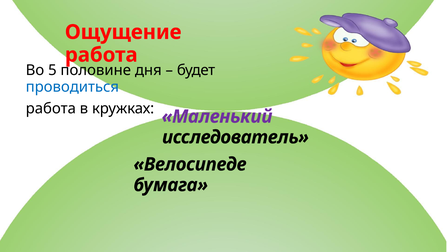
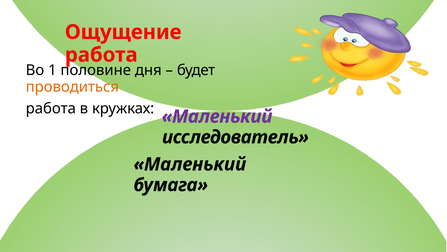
5: 5 -> 1 (52, 70)
проводиться colour: blue -> orange (72, 87)
Велосипеде: Велосипеде -> Маленький (190, 164)
